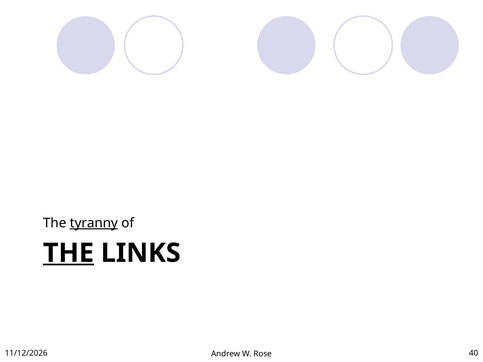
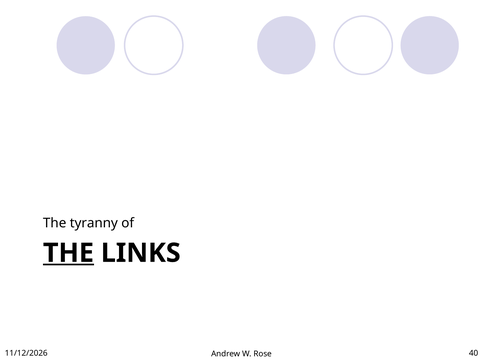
tyranny underline: present -> none (94, 223)
